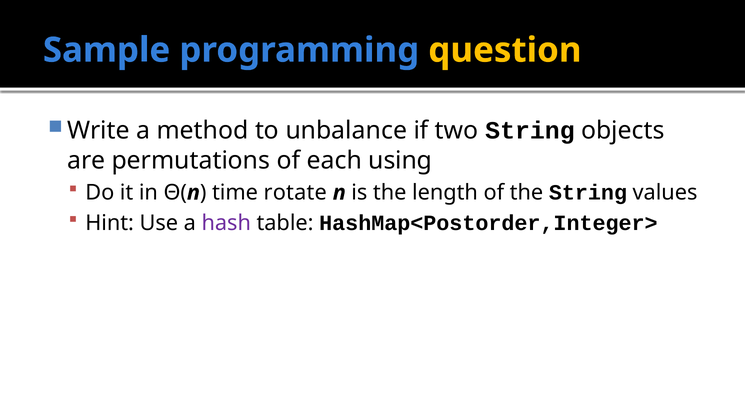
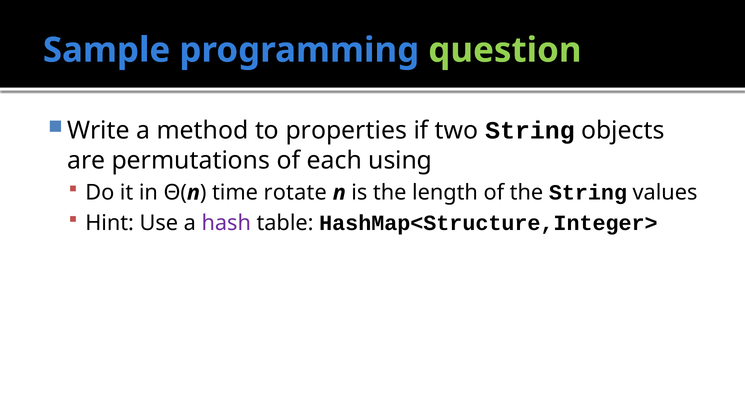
question colour: yellow -> light green (505, 50)
unbalance: unbalance -> properties (346, 131)
HashMap<Postorder,Integer>: HashMap<Postorder,Integer> -> HashMap<Structure,Integer> (488, 223)
